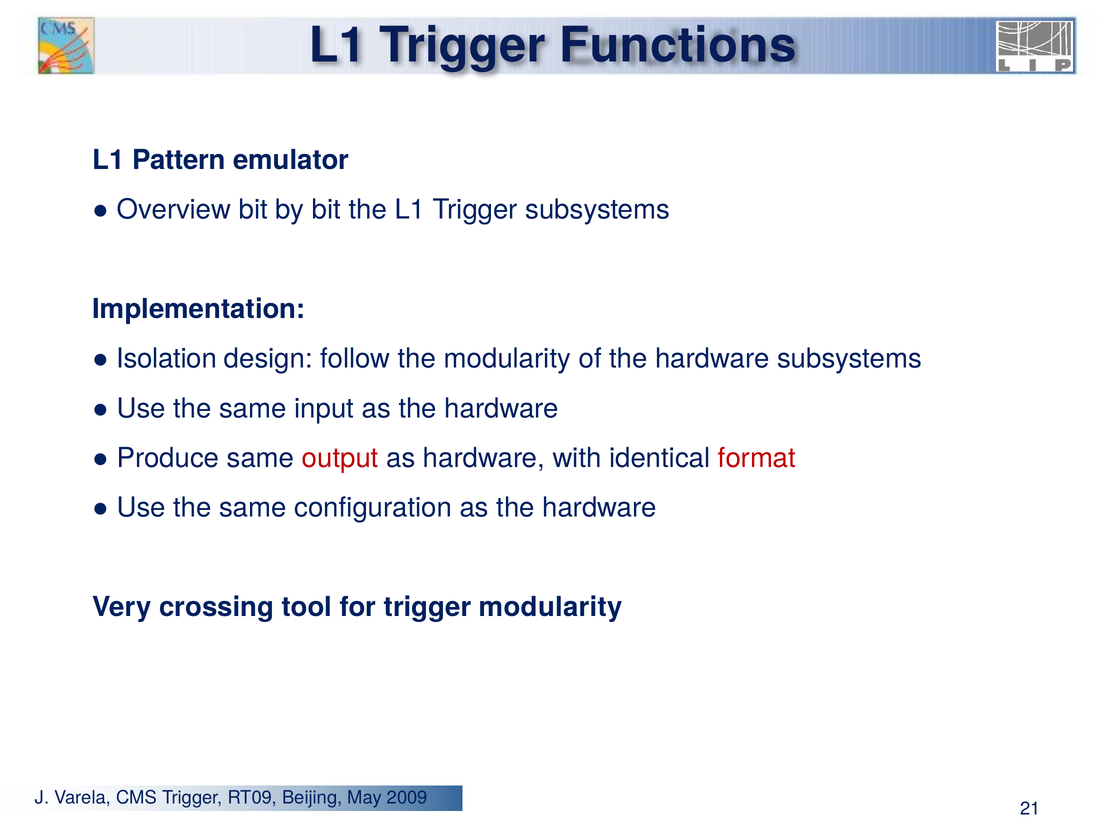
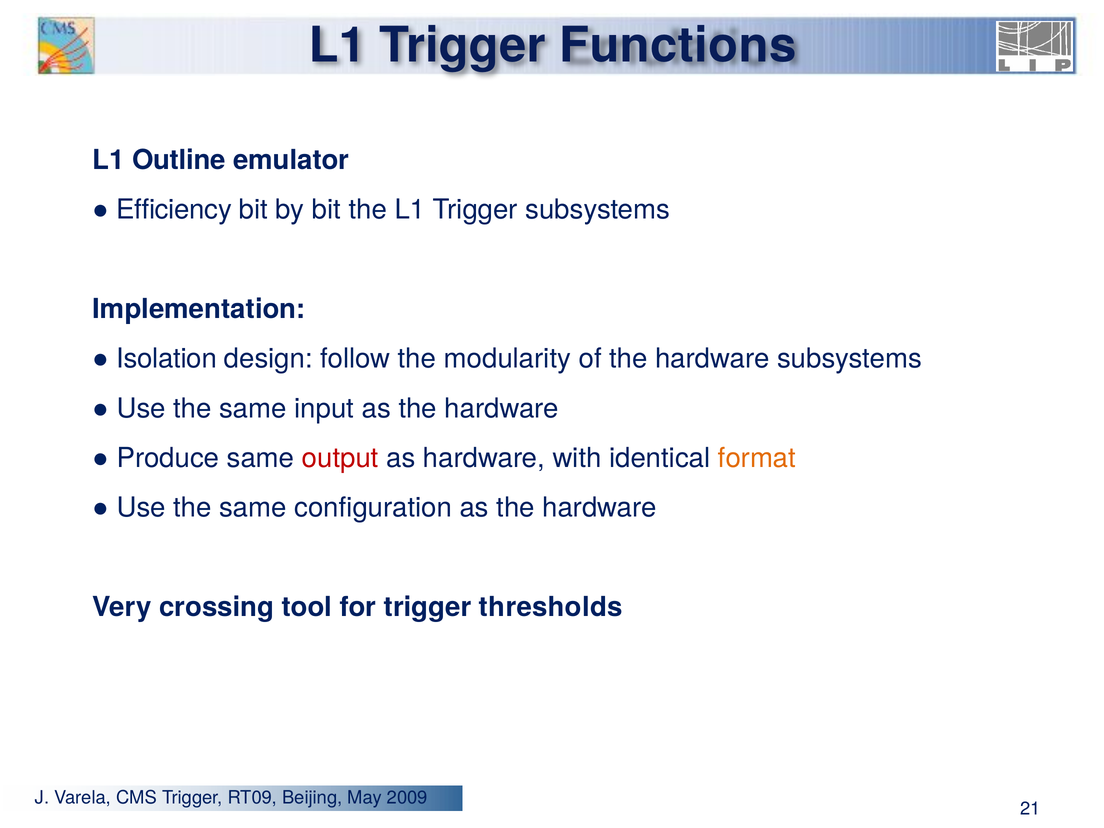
Pattern: Pattern -> Outline (179, 160)
Overview: Overview -> Efficiency (174, 210)
format colour: red -> orange (757, 458)
trigger modularity: modularity -> thresholds (551, 607)
